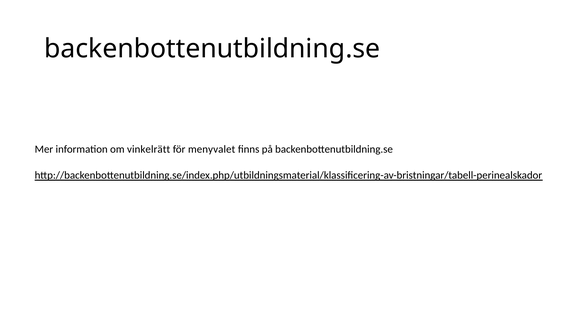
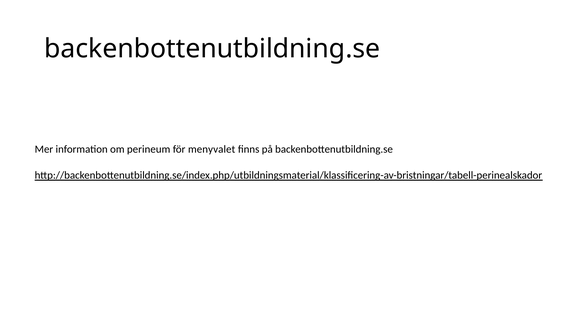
vinkelrätt: vinkelrätt -> perineum (149, 149)
